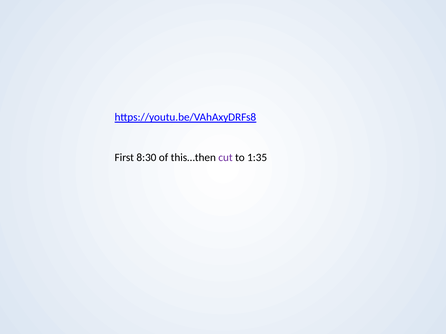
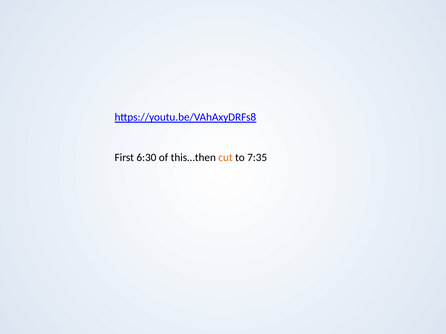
8:30: 8:30 -> 6:30 (146, 158)
cut colour: purple -> orange (226, 158)
1:35: 1:35 -> 7:35 (257, 158)
